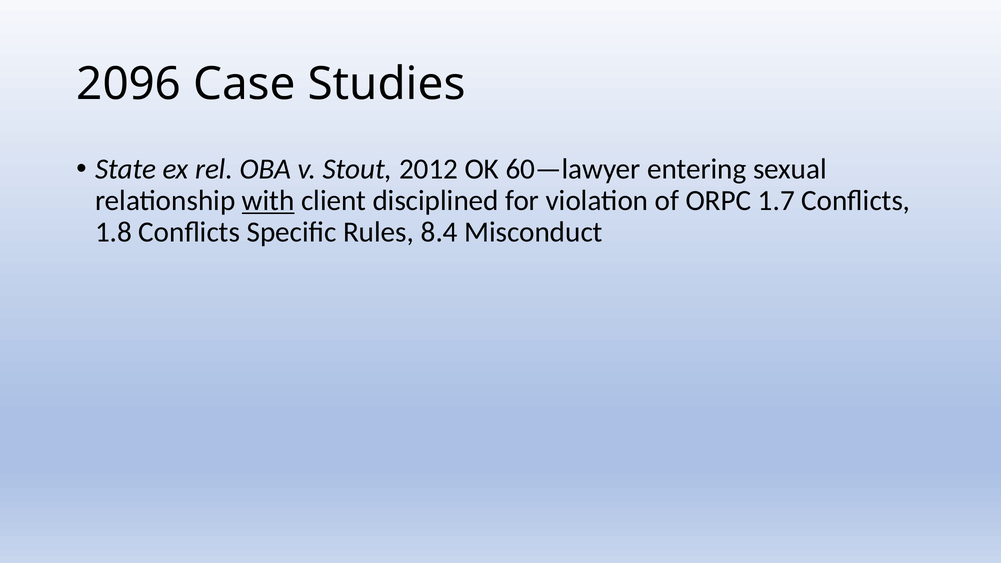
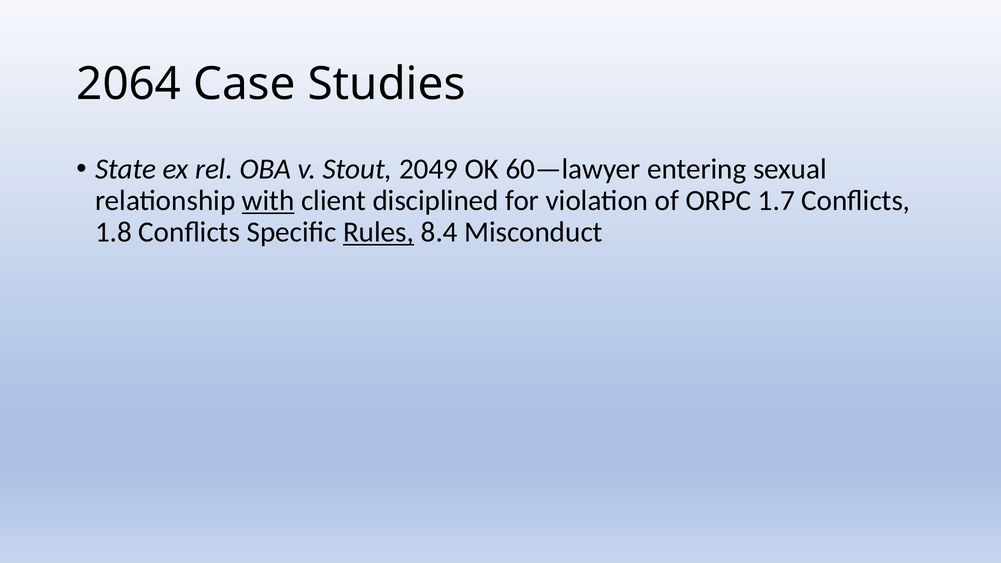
2096: 2096 -> 2064 (129, 84)
2012: 2012 -> 2049 (429, 169)
Rules underline: none -> present (379, 232)
